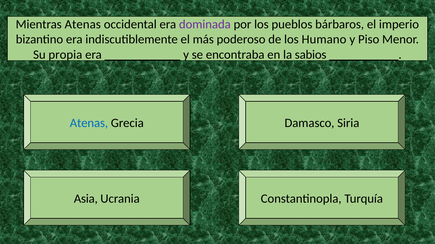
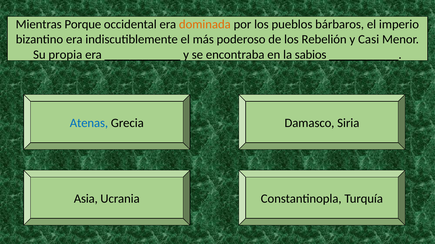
Mientras Atenas: Atenas -> Porque (83, 24)
dominada colour: purple -> orange (205, 24)
Humano: Humano -> Rebelión (324, 40)
Piso: Piso -> Casi (369, 40)
